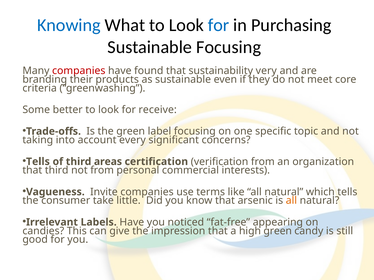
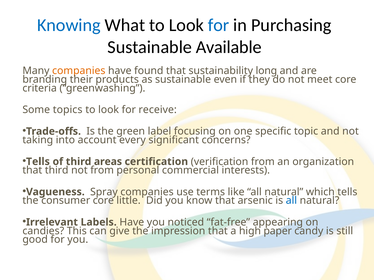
Sustainable Focusing: Focusing -> Available (229, 47)
companies colour: red -> orange (79, 71)
very: very -> long (266, 71)
better: better -> topics (68, 110)
Invite: Invite -> Spray (104, 192)
consumer take: take -> core (103, 201)
all colour: orange -> blue (291, 201)
high green: green -> paper (278, 231)
